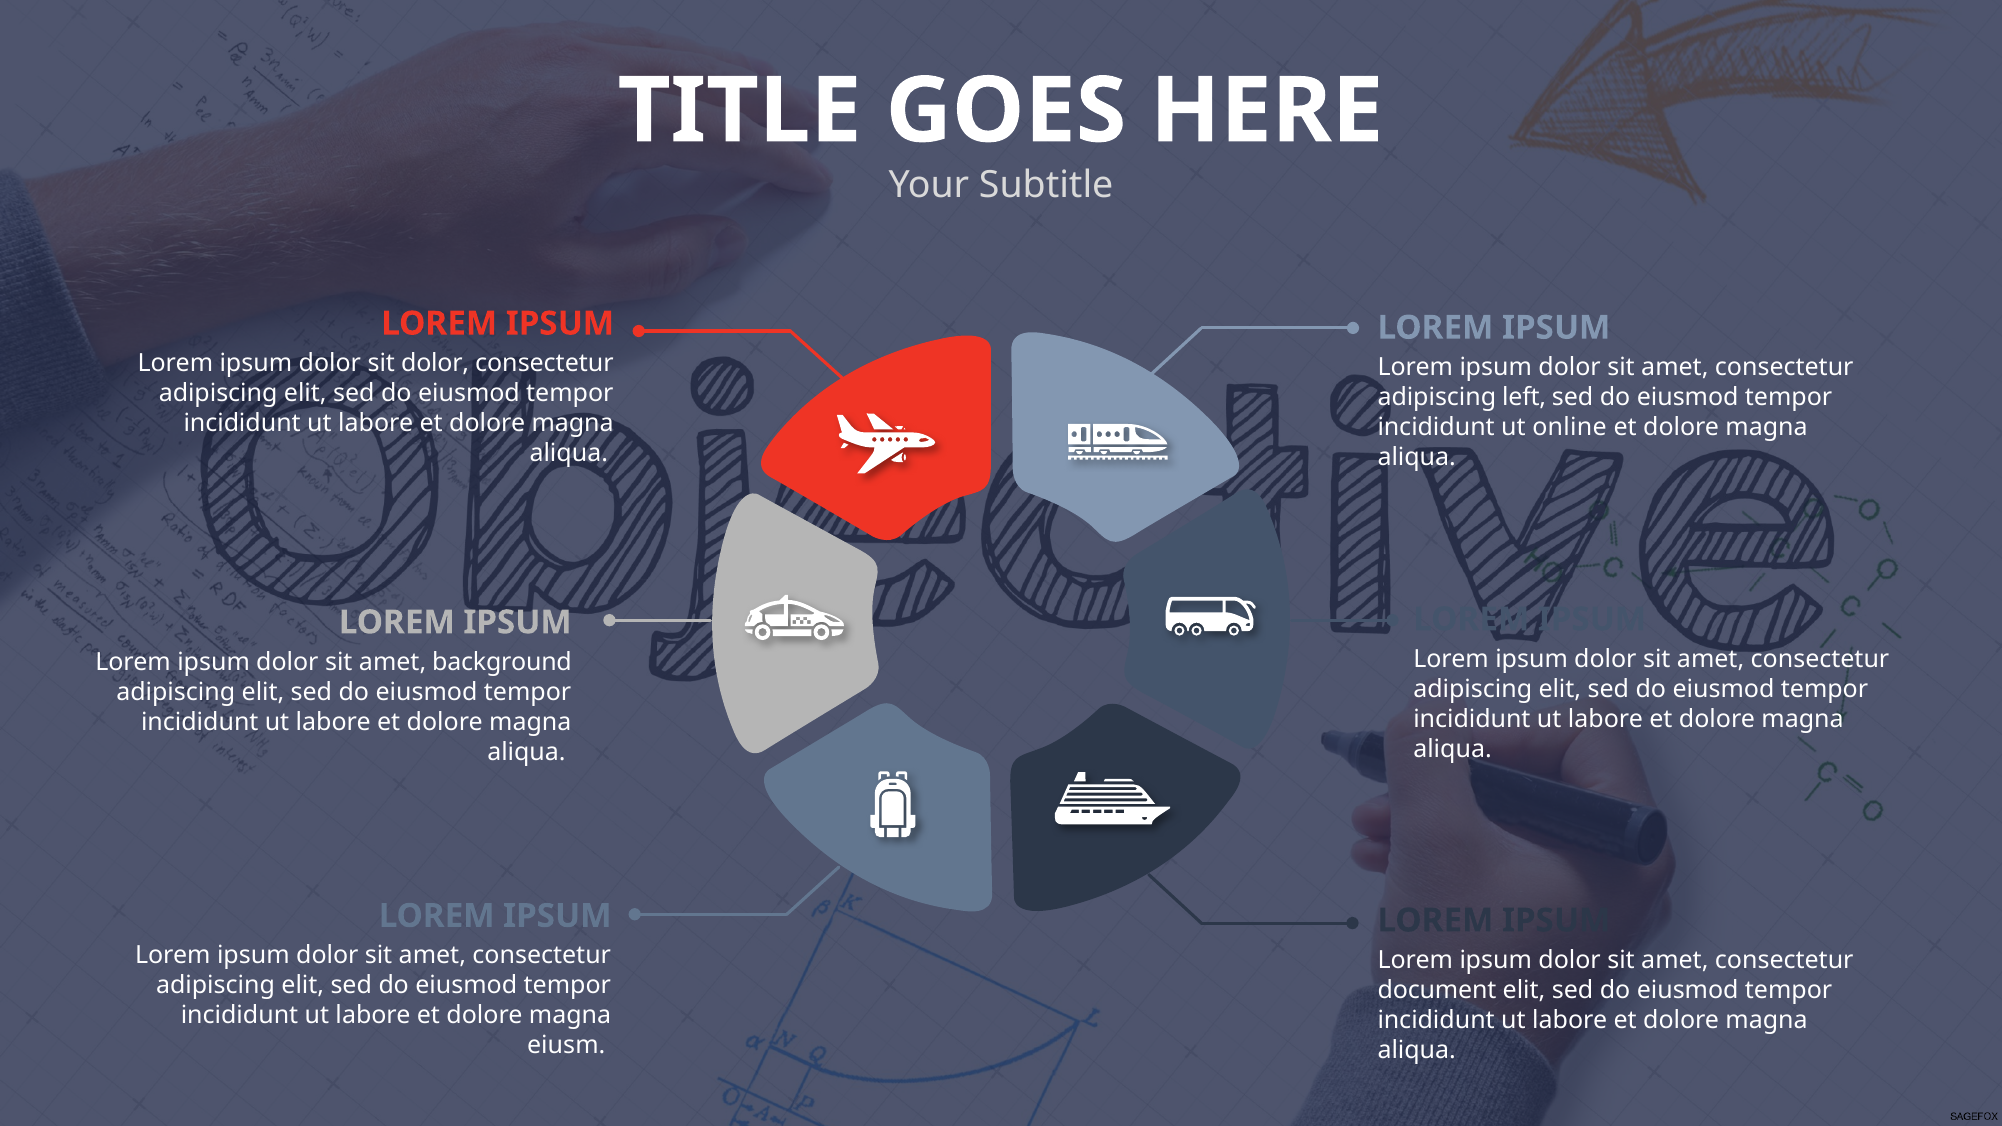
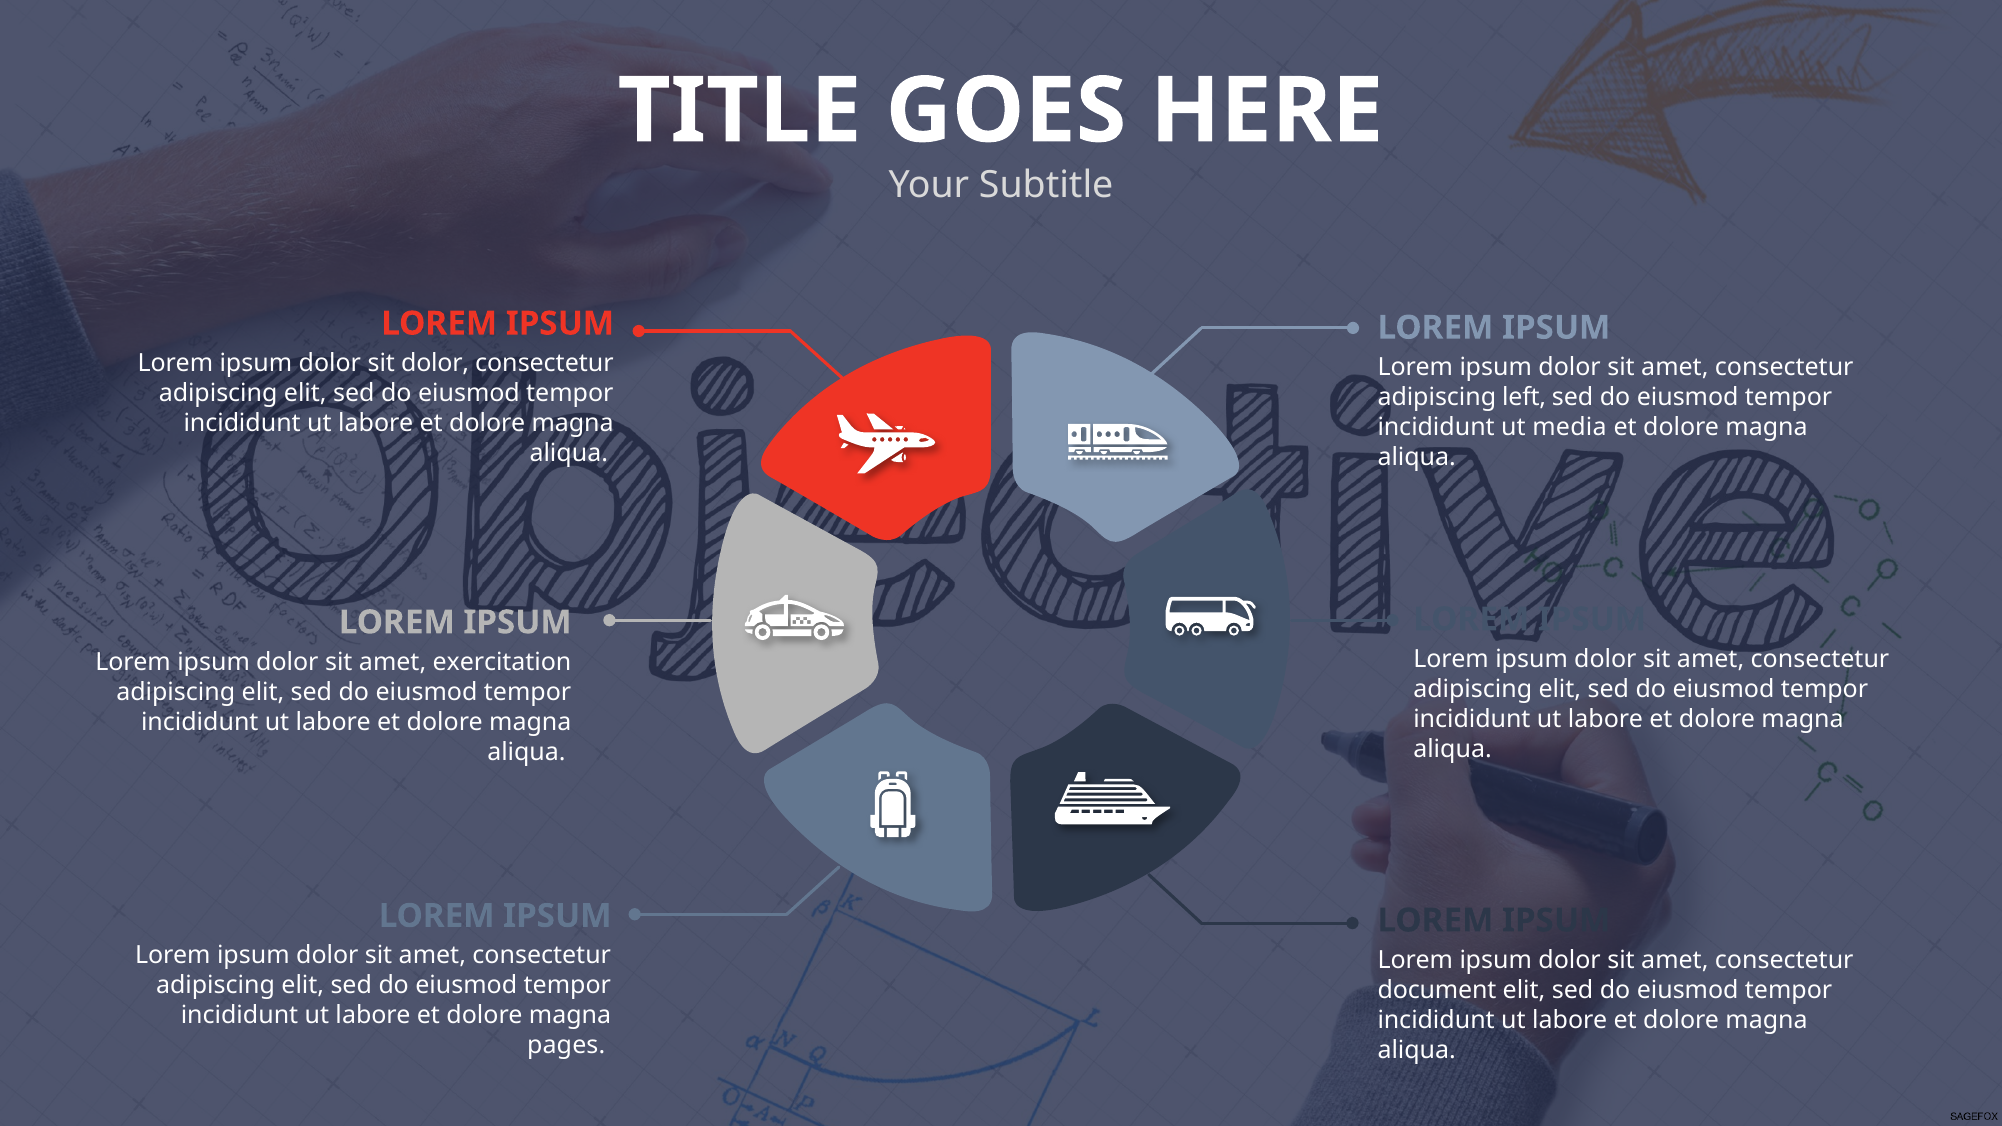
online: online -> media (1569, 427)
background: background -> exercitation (502, 662)
eiusm: eiusm -> pages (566, 1046)
